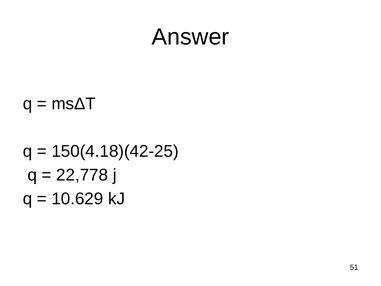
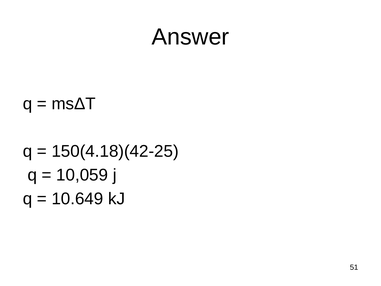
22,778: 22,778 -> 10,059 (82, 175)
10.629: 10.629 -> 10.649 (77, 199)
